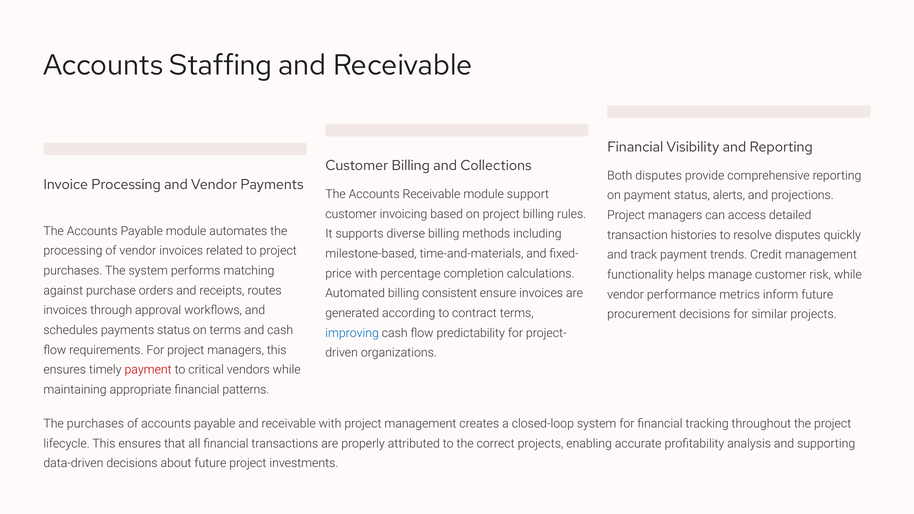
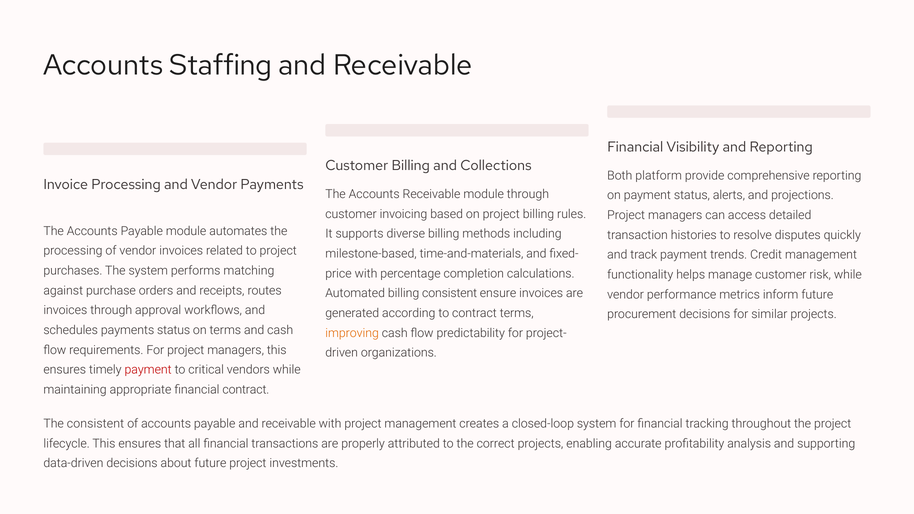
Both disputes: disputes -> platform (659, 176)
module support: support -> through (528, 194)
improving colour: blue -> orange (352, 333)
financial patterns: patterns -> contract (246, 390)
The purchases: purchases -> consistent (95, 424)
